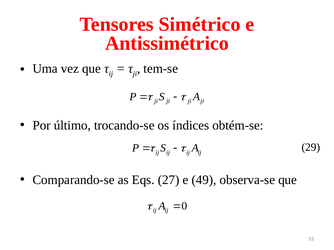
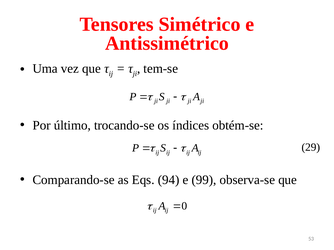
27: 27 -> 94 (169, 180)
49: 49 -> 99 (204, 180)
